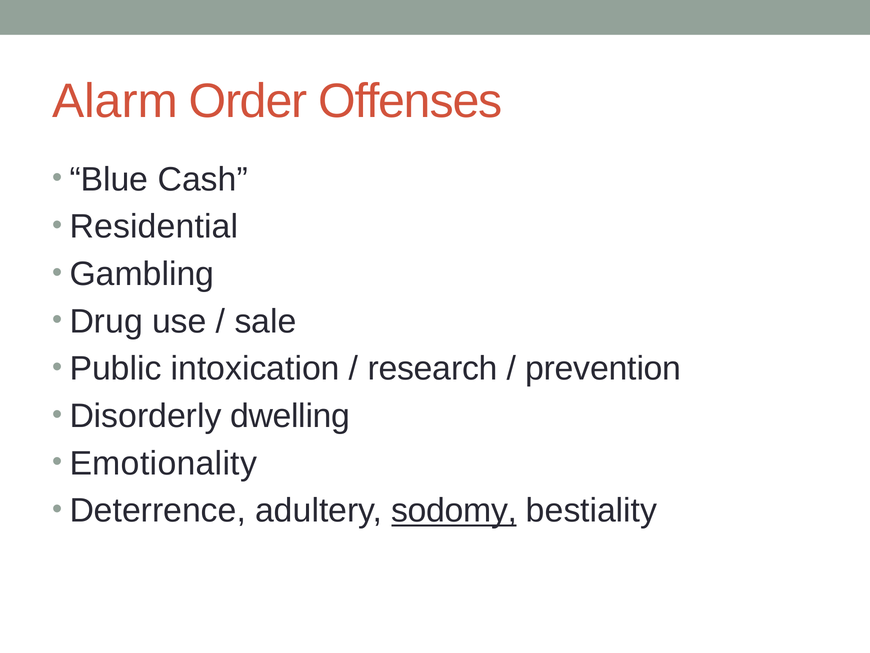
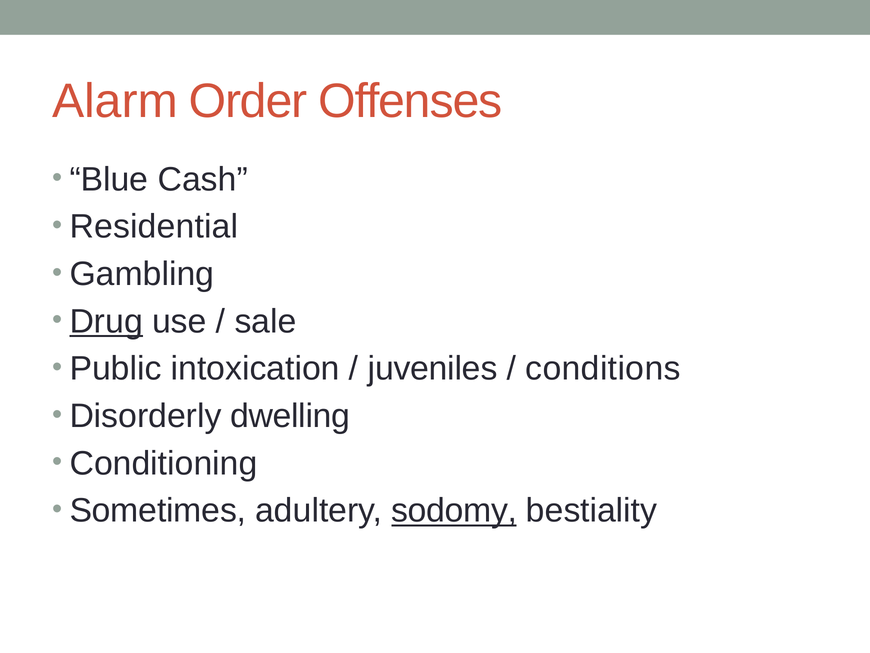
Drug underline: none -> present (106, 321)
research: research -> juveniles (433, 368)
prevention: prevention -> conditions (603, 368)
Emotionality: Emotionality -> Conditioning (164, 463)
Deterrence: Deterrence -> Sometimes (158, 510)
